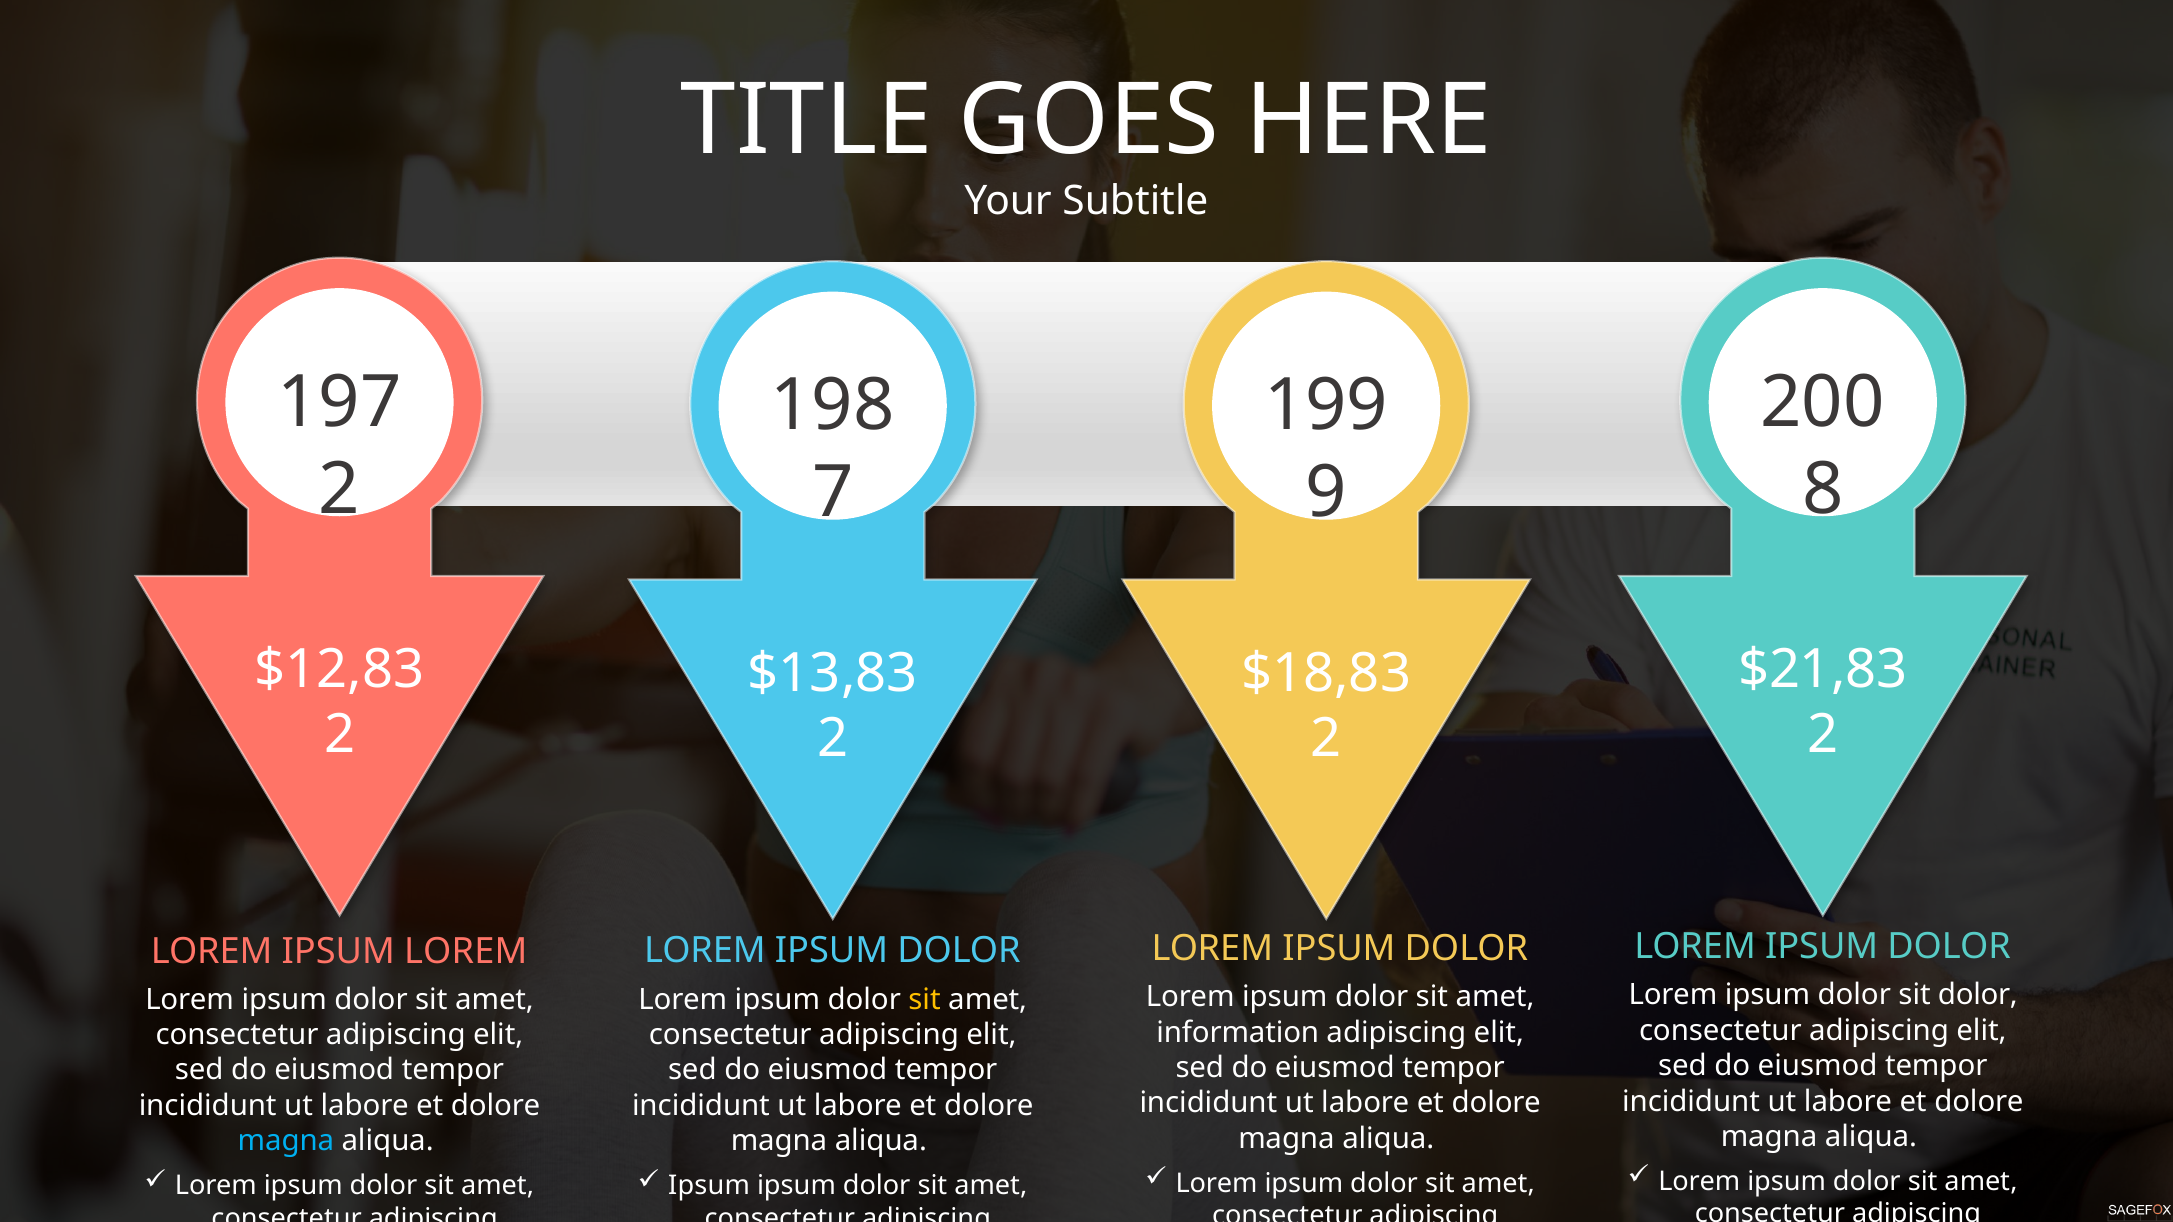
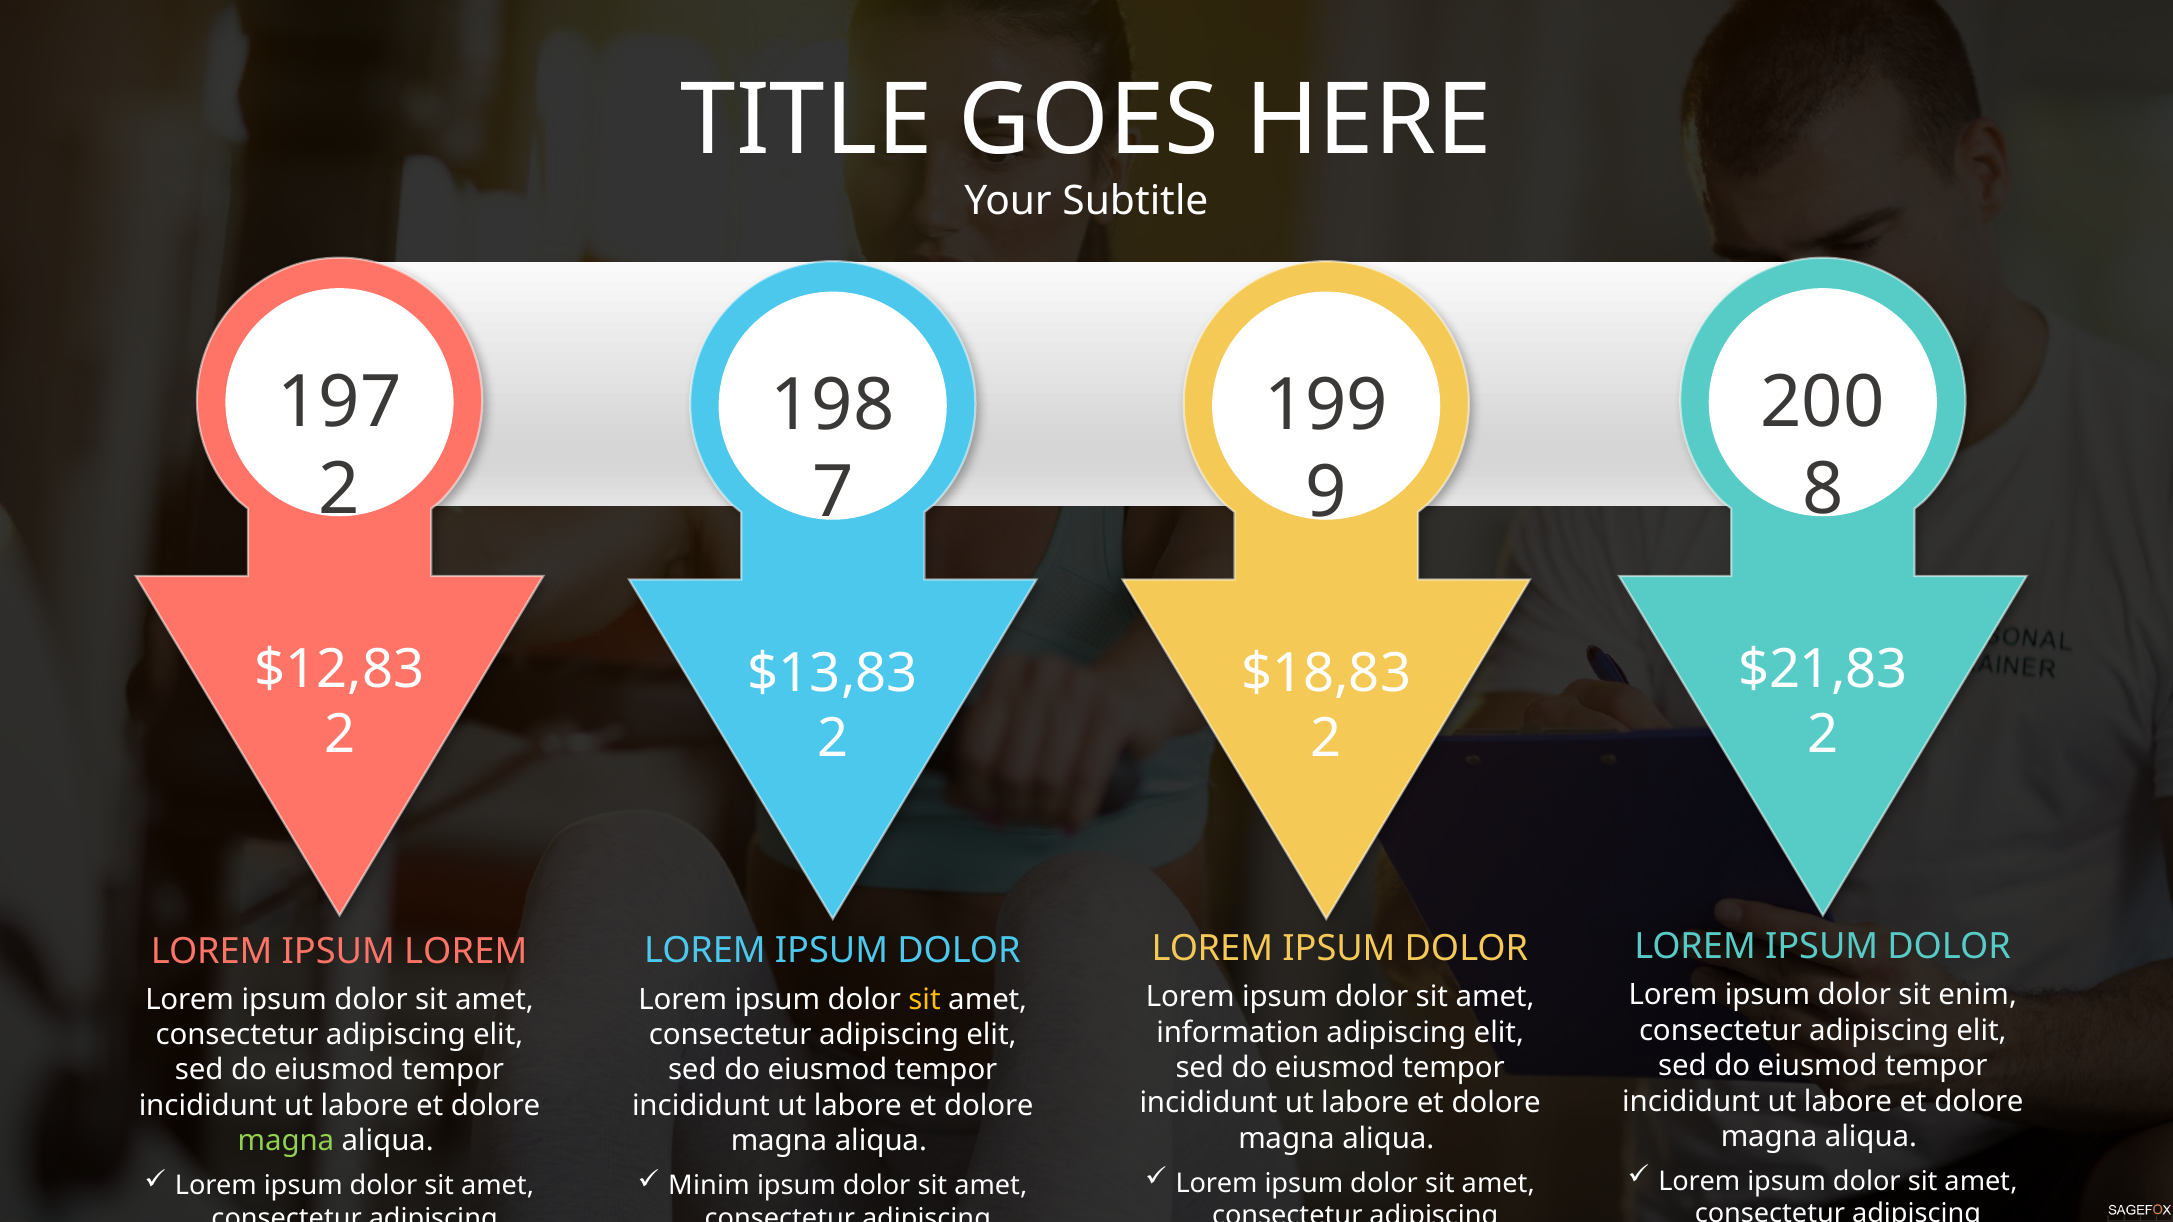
sit dolor: dolor -> enim (1978, 996)
magna colour: light blue -> light green (286, 1141)
Ipsum: Ipsum -> Minim (709, 1186)
